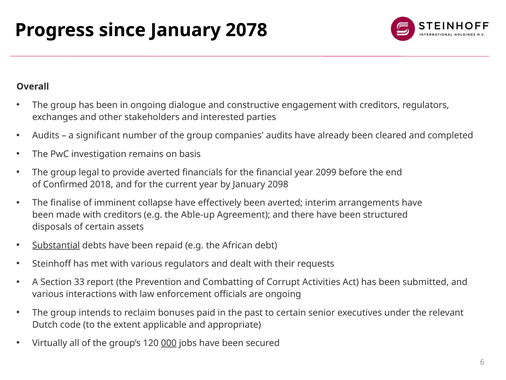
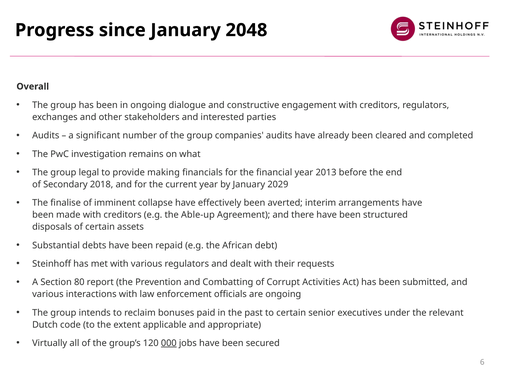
2078: 2078 -> 2048 (246, 30)
basis: basis -> what (190, 154)
provide averted: averted -> making (163, 172)
2099: 2099 -> 2013 (326, 172)
Confirmed: Confirmed -> Secondary (65, 184)
2098: 2098 -> 2029 (278, 184)
Substantial underline: present -> none (56, 245)
33: 33 -> 80 (79, 282)
